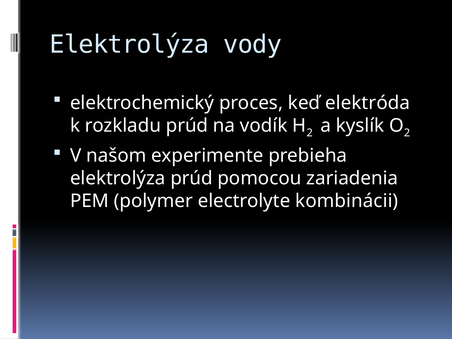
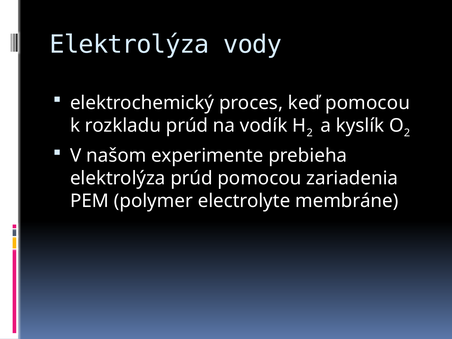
keď elektróda: elektróda -> pomocou (368, 103)
kombinácii: kombinácii -> membráne (347, 201)
